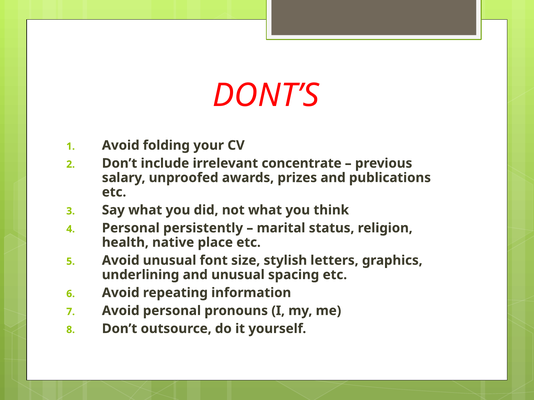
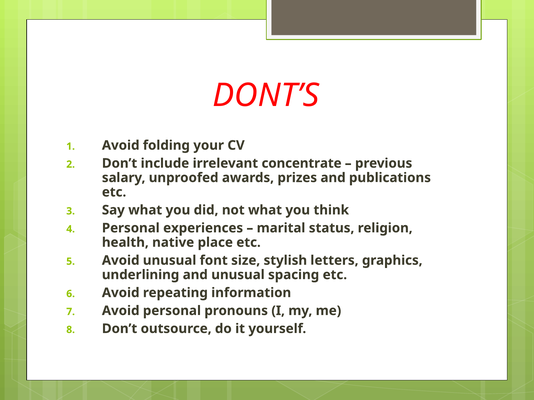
persistently: persistently -> experiences (203, 228)
